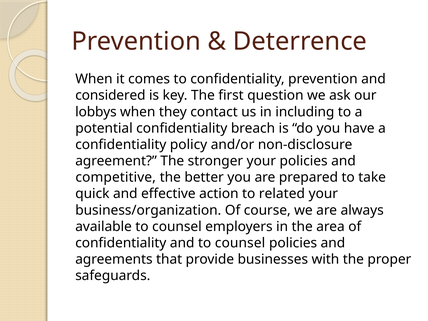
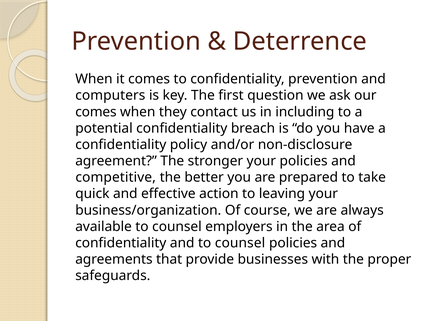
considered: considered -> computers (110, 95)
lobbys: lobbys -> comes (96, 112)
related: related -> leaving (282, 194)
